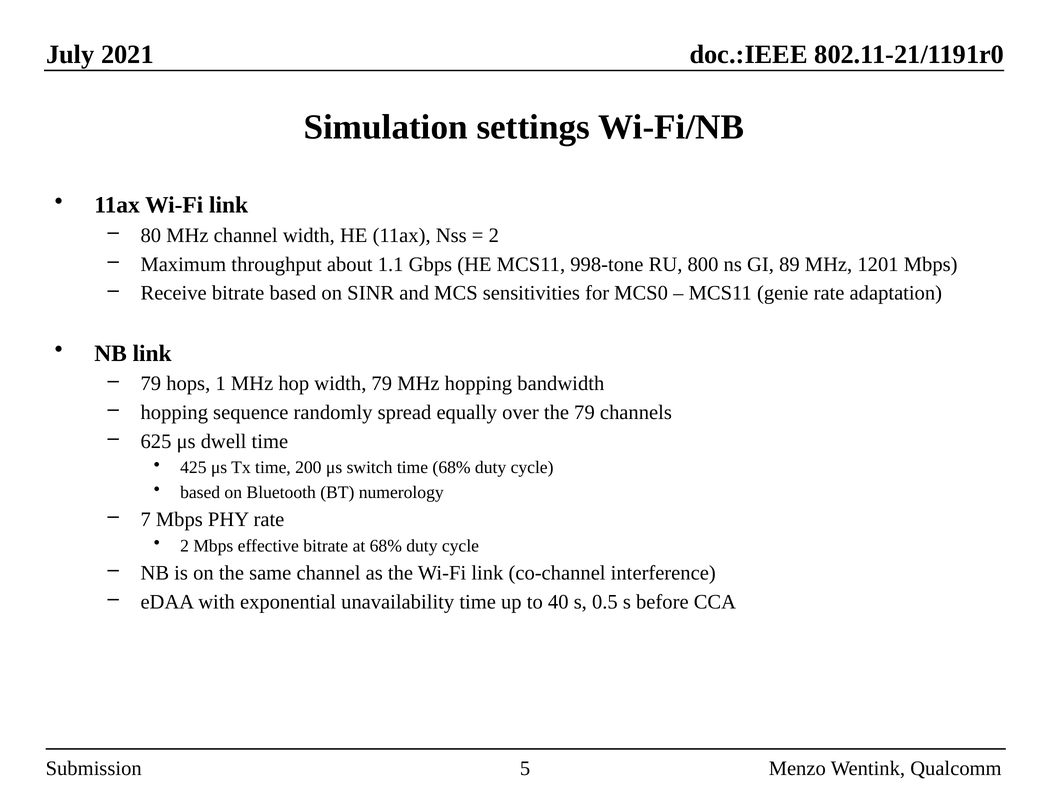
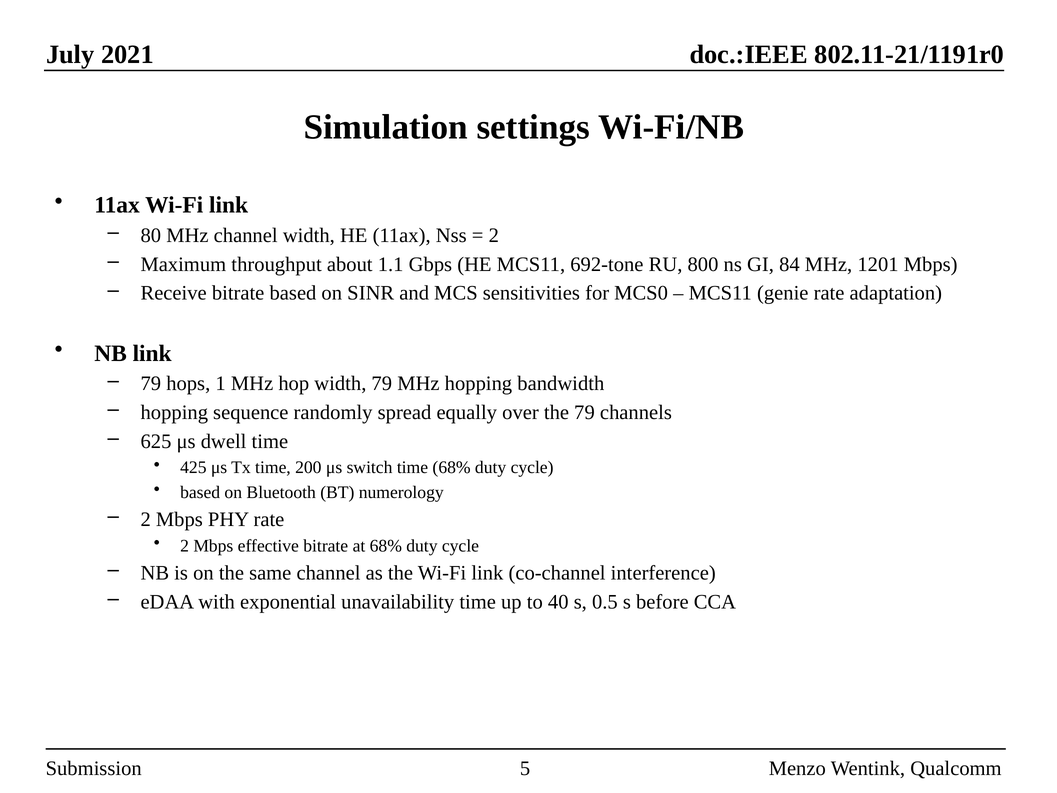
998-tone: 998-tone -> 692-tone (607, 264)
89: 89 -> 84 (789, 264)
7: 7 -> 2 (146, 519)
